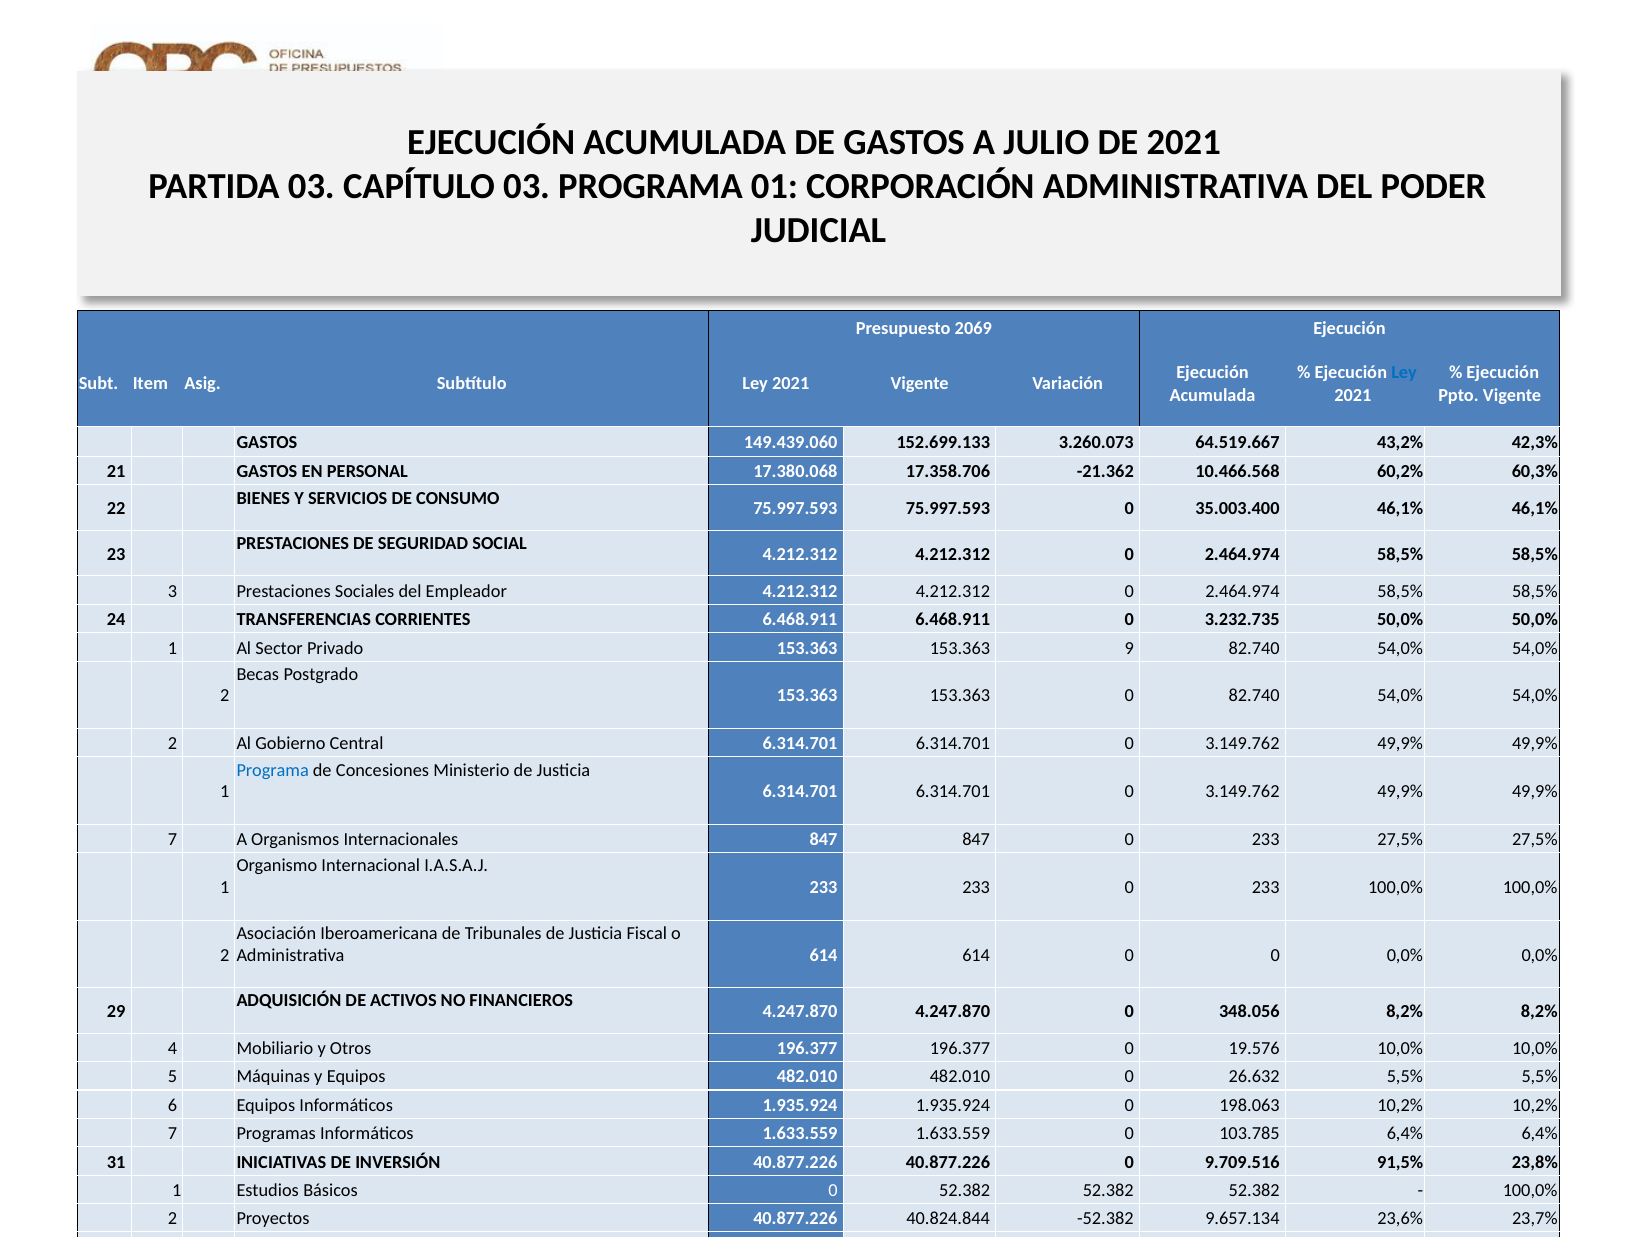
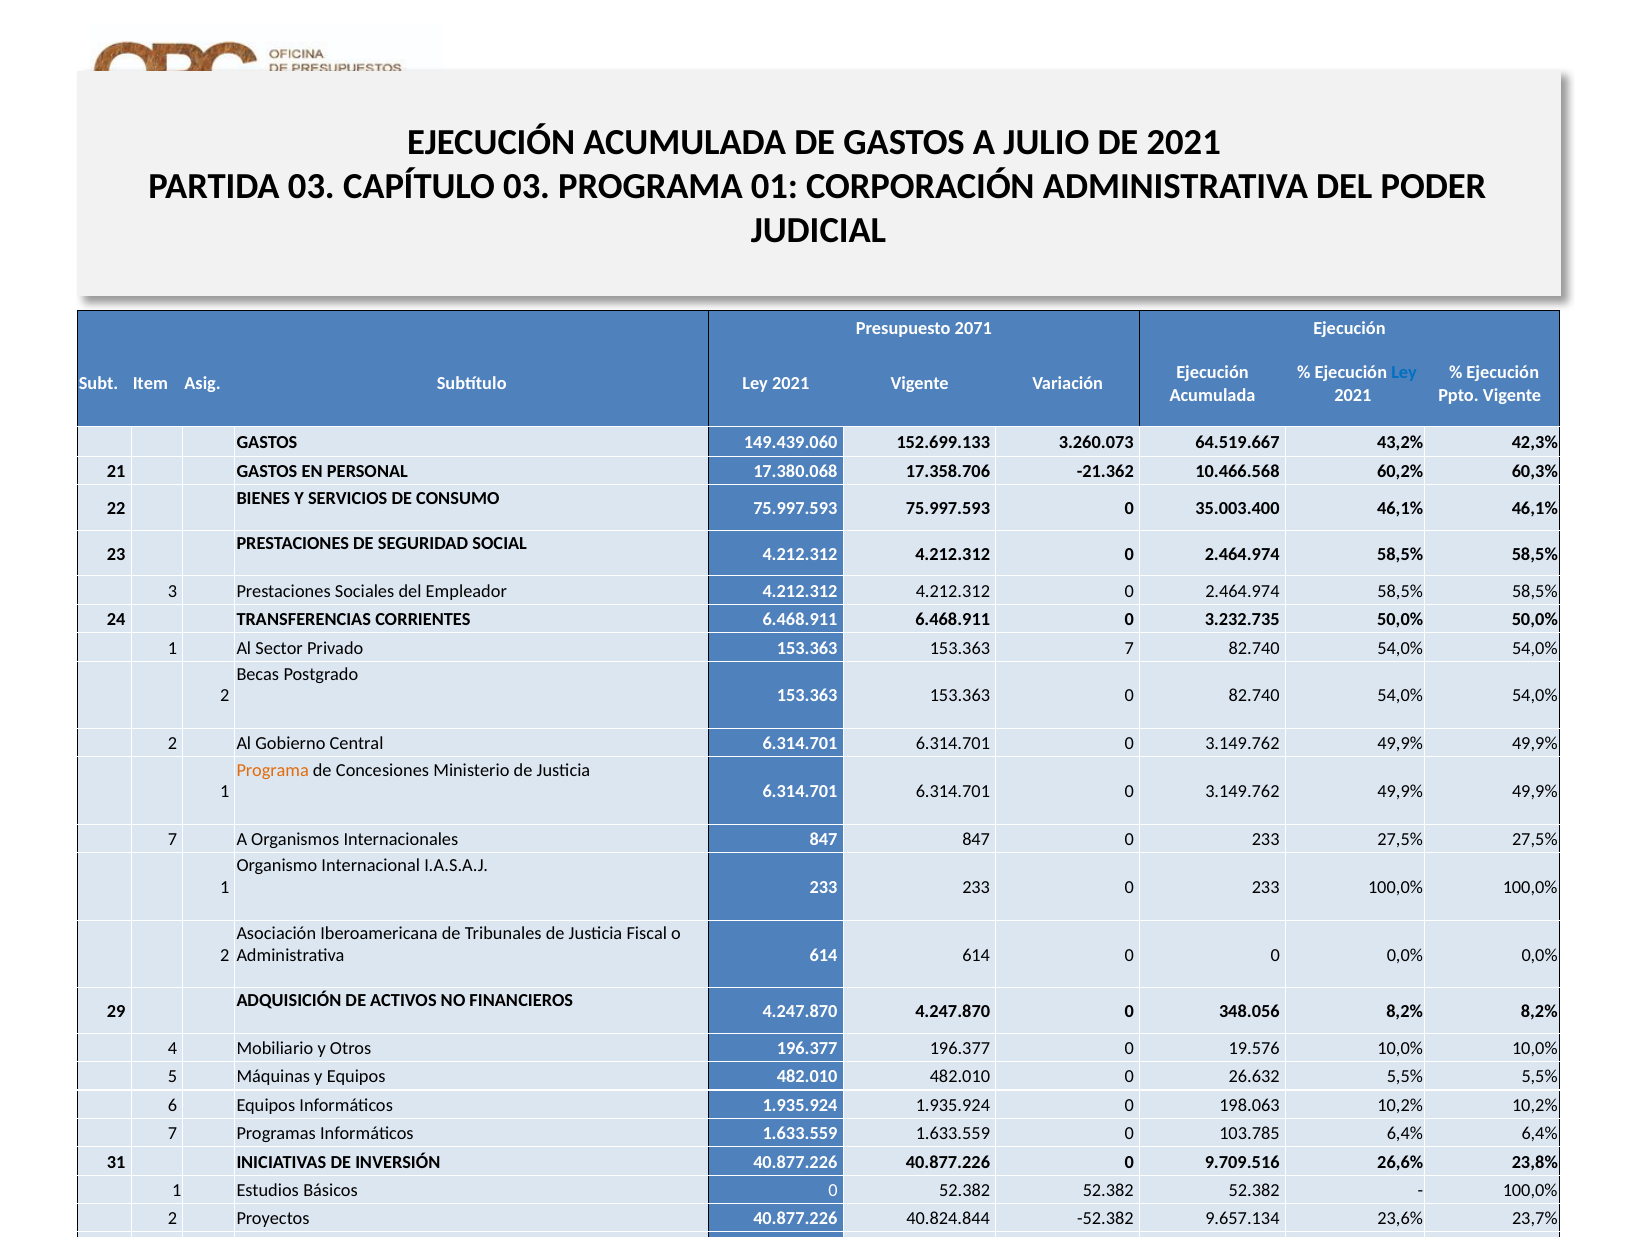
2069: 2069 -> 2071 (973, 329)
153.363 9: 9 -> 7 (1129, 648)
Programa colour: blue -> orange (273, 770)
91,5%: 91,5% -> 26,6% (1400, 1162)
